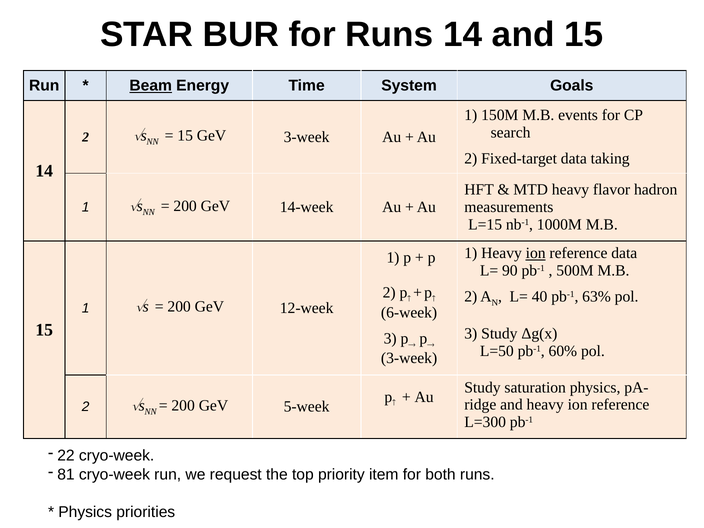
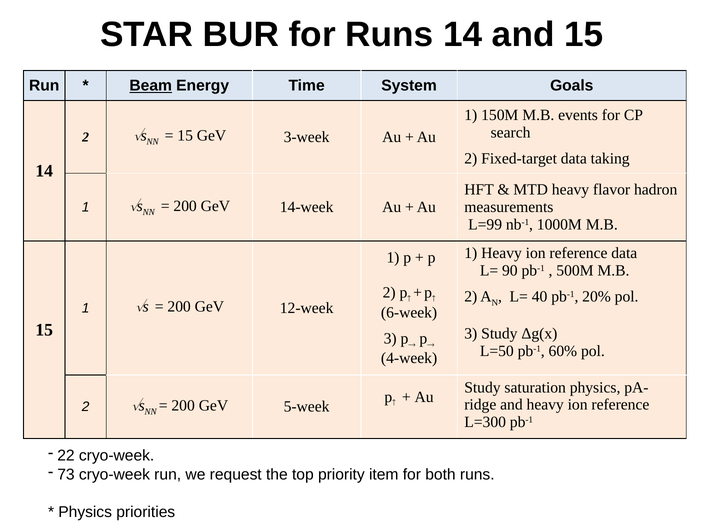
L=15: L=15 -> L=99 (485, 225)
ion underline: present -> none (536, 253)
63%: 63% -> 20% (597, 297)
3-week: 3-week -> 4-week (409, 358)
81: 81 -> 73 (66, 475)
